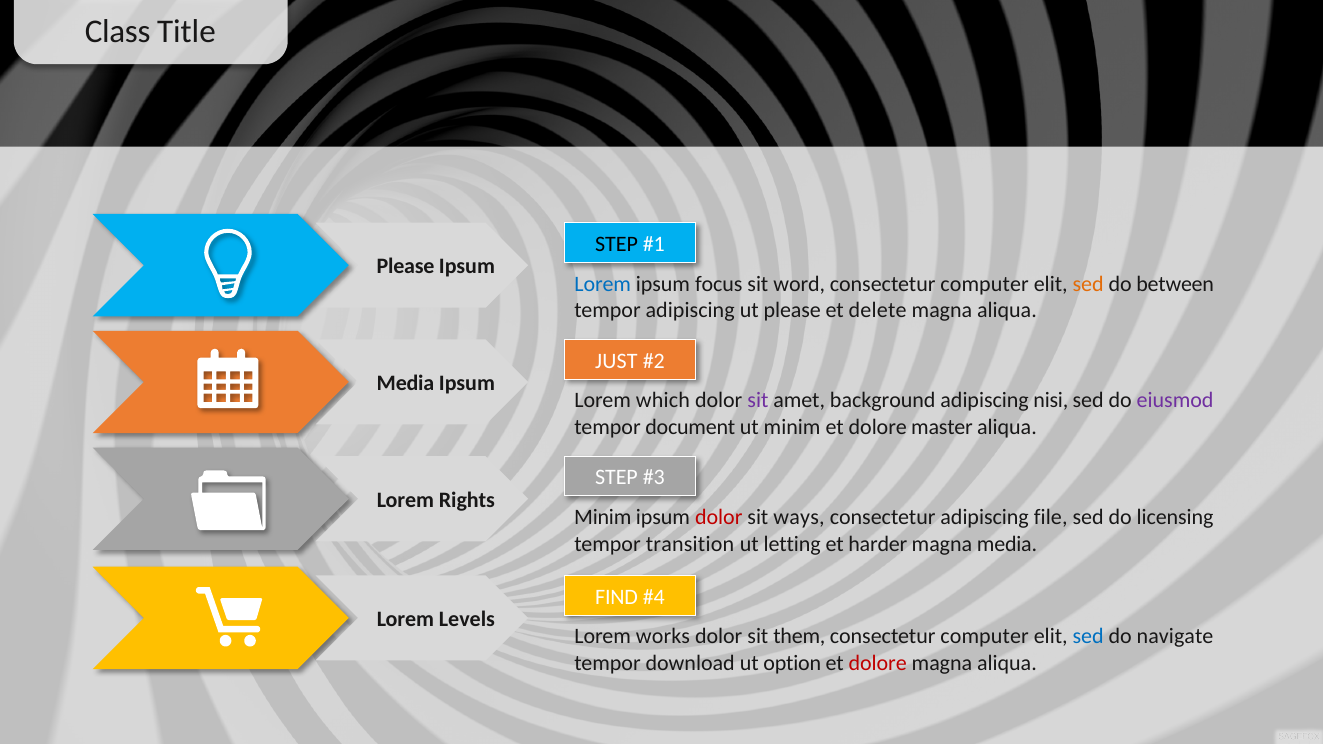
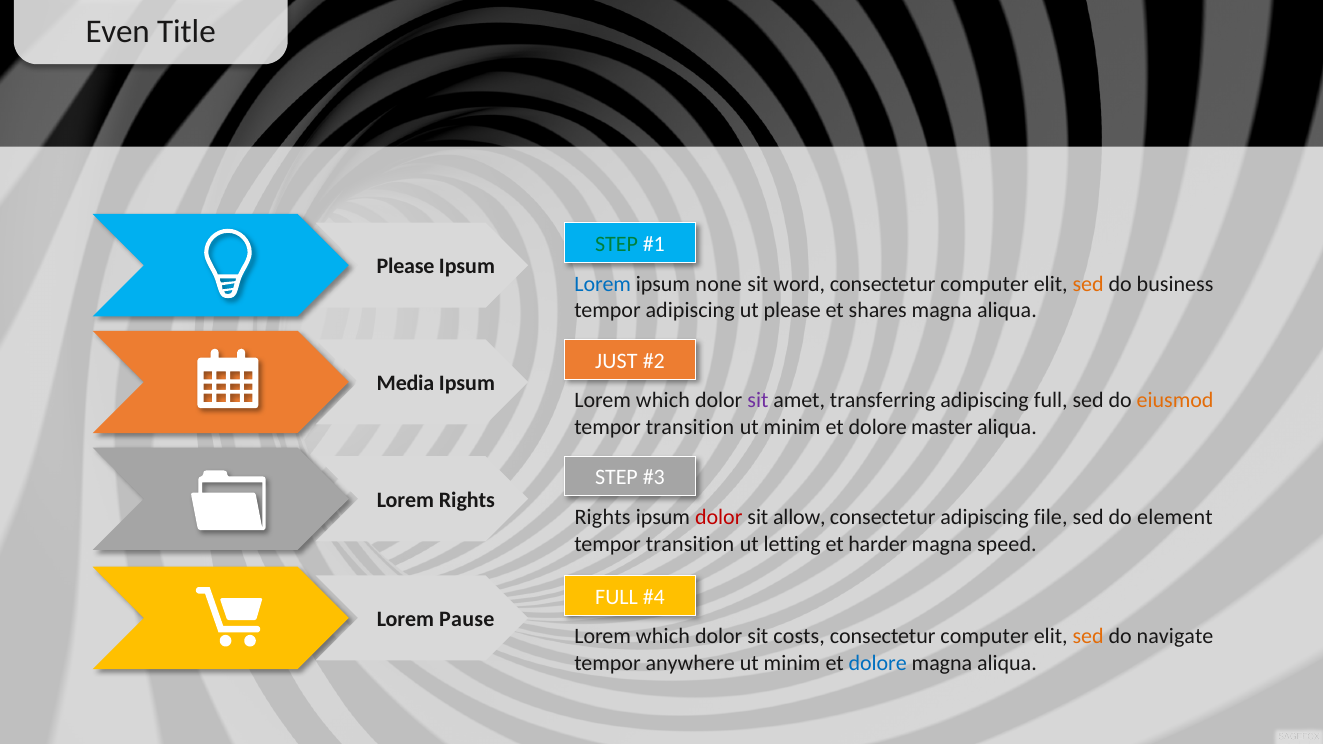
Class: Class -> Even (118, 31)
STEP colour: black -> green (617, 244)
focus: focus -> none (719, 284)
between: between -> business (1175, 284)
delete: delete -> shares (878, 310)
background: background -> transferring (883, 401)
adipiscing nisi: nisi -> full (1051, 401)
eiusmod colour: purple -> orange (1175, 401)
document: document -> transition (690, 427)
Minim: Minim -> Rights (603, 517)
ways: ways -> allow (799, 517)
licensing: licensing -> element (1175, 517)
magna media: media -> speed (1007, 544)
FIND: FIND -> FULL (617, 597)
Levels: Levels -> Pause (467, 620)
works: works -> which (663, 637)
them: them -> costs (799, 637)
sed colour: blue -> orange (1088, 637)
download: download -> anywhere (690, 663)
option: option -> minim (792, 663)
dolore colour: red -> blue (878, 663)
